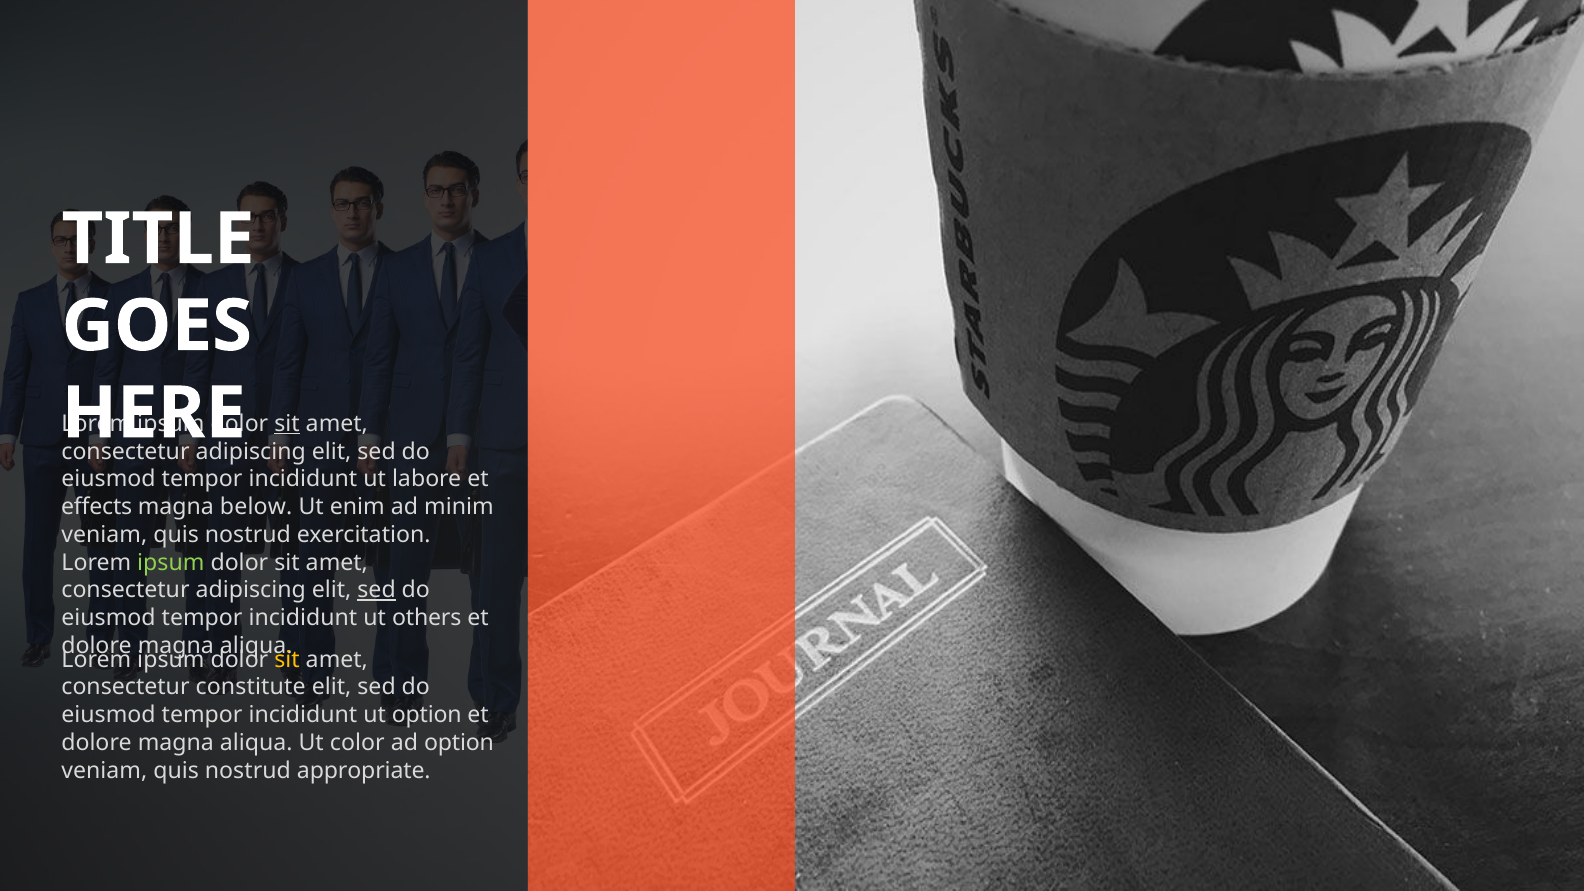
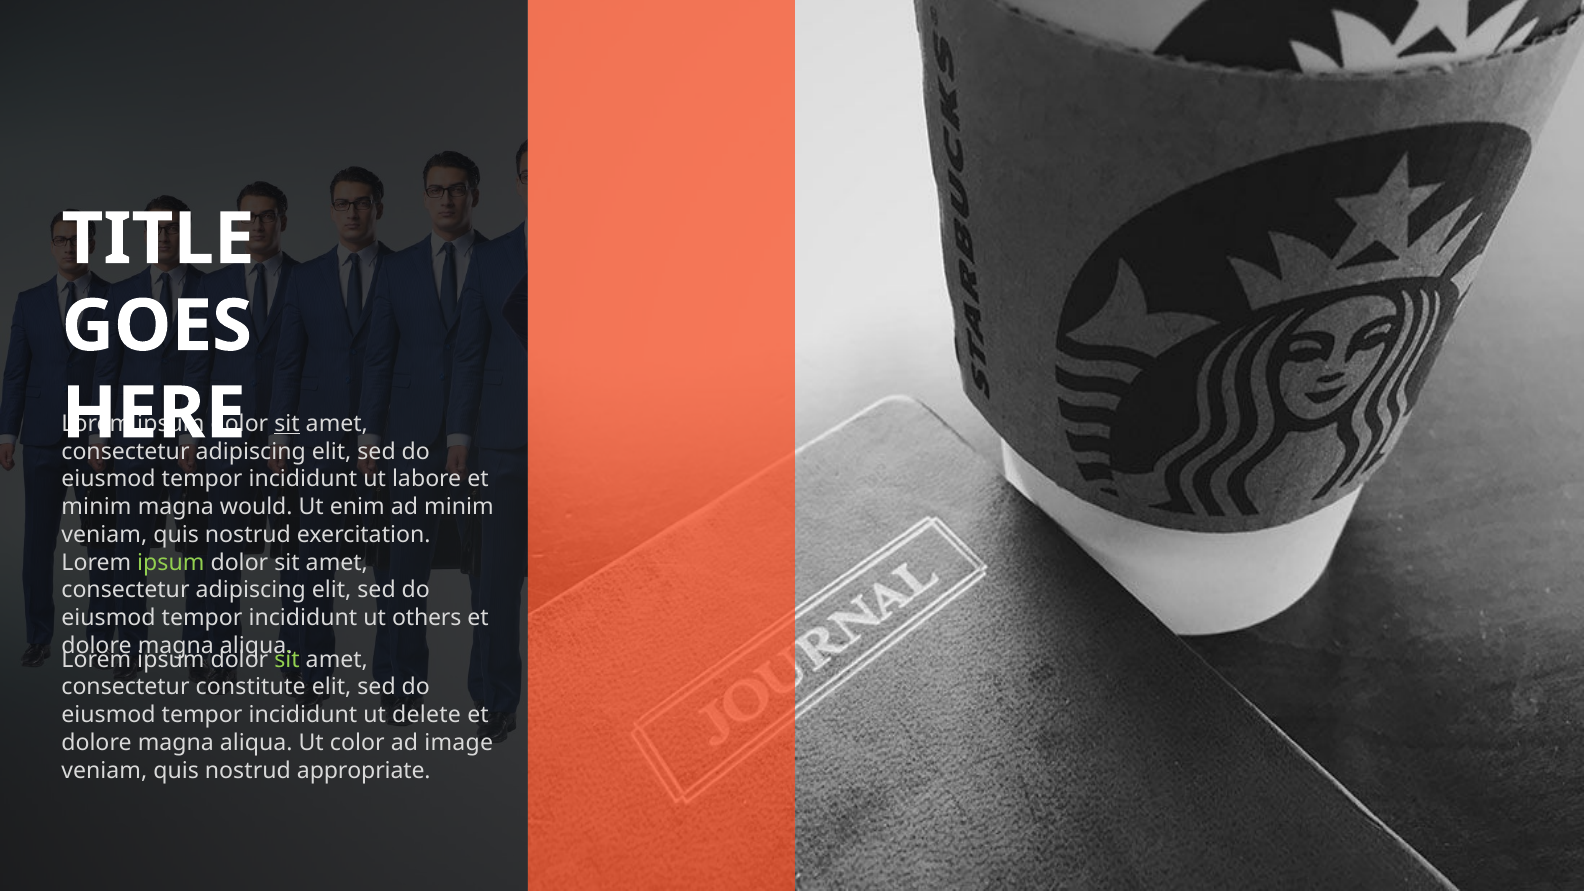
effects: effects -> minim (96, 507)
below: below -> would (256, 507)
sed underline: present -> none (377, 590)
sit colour: yellow -> light green (287, 660)
ut option: option -> delete (427, 715)
ad option: option -> image (459, 743)
